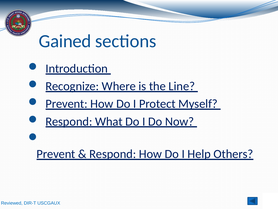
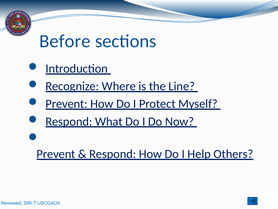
Gained: Gained -> Before (65, 41)
